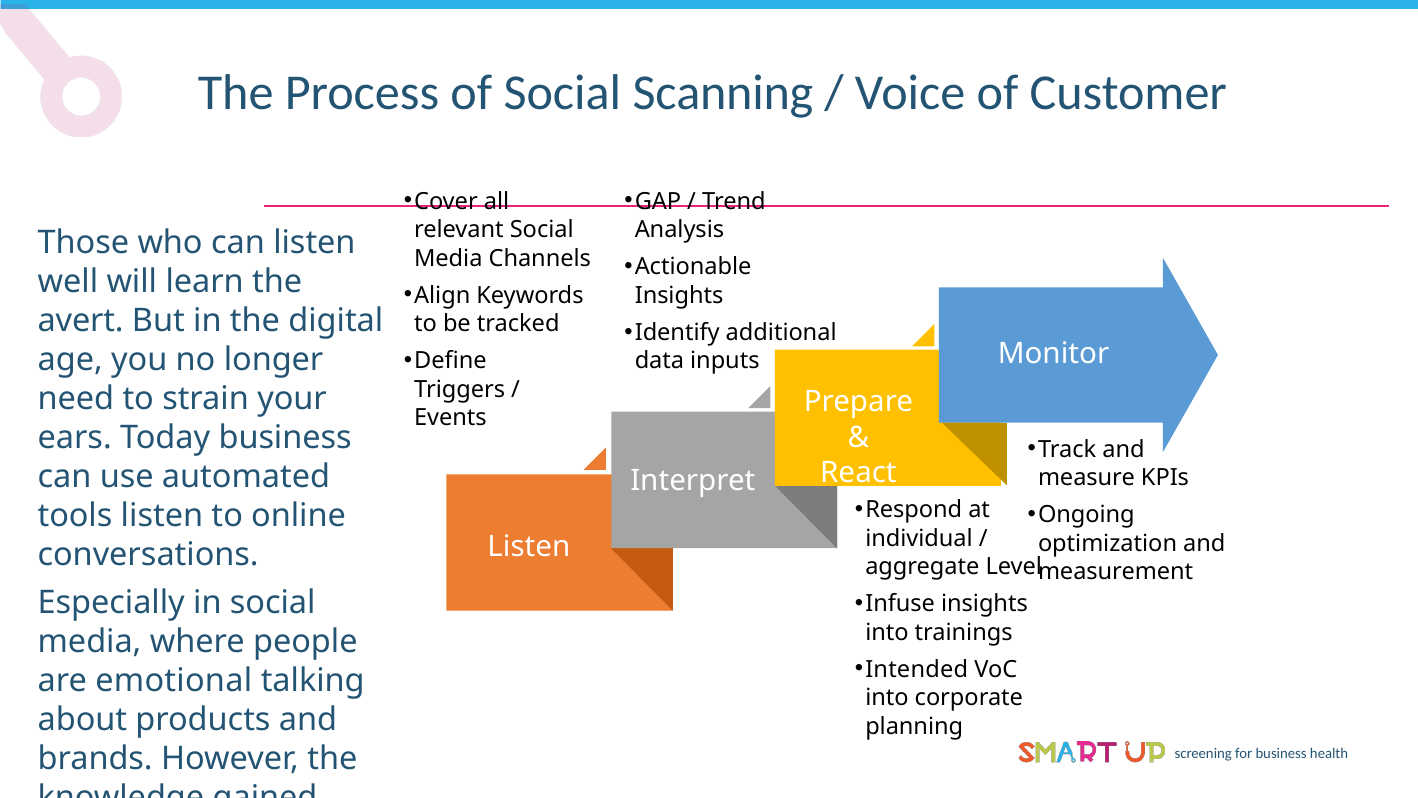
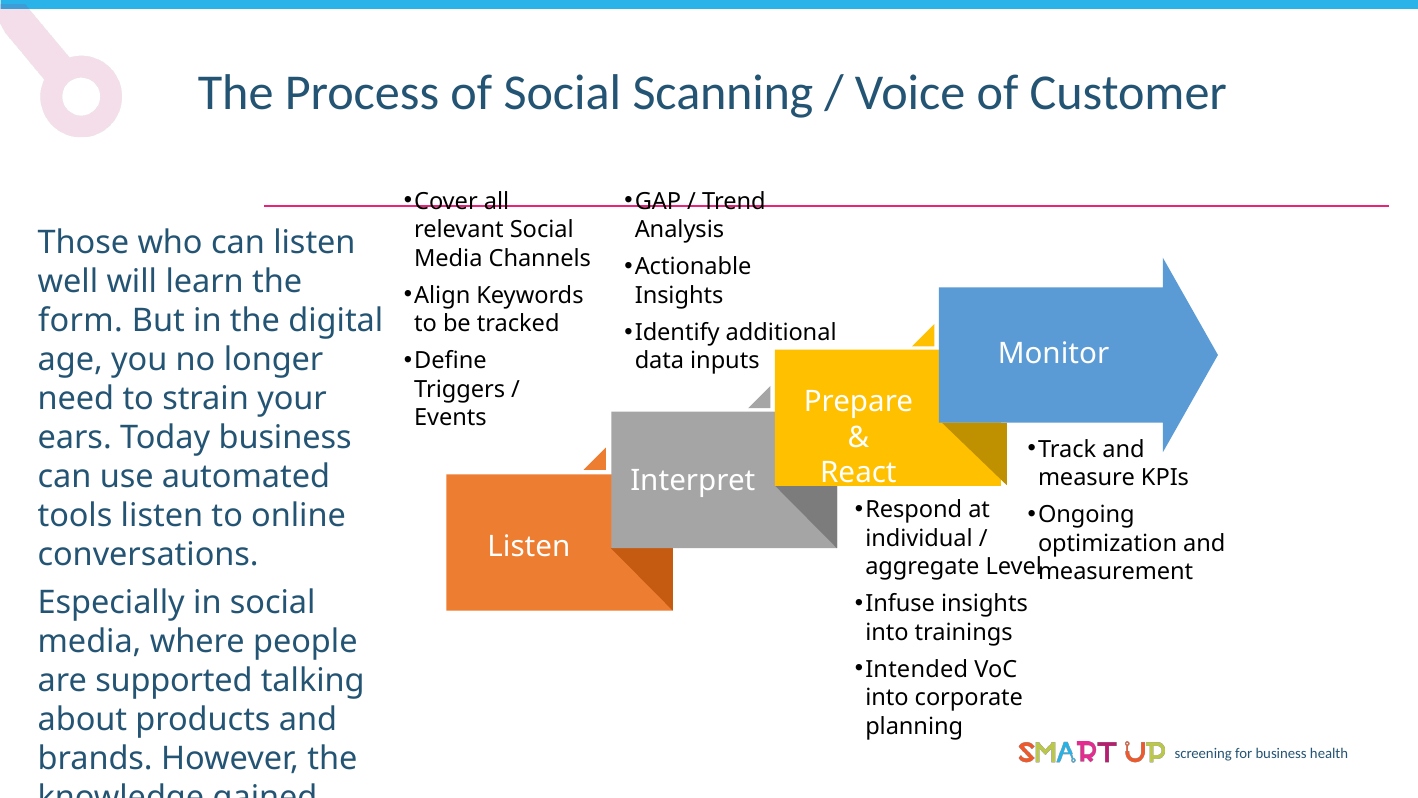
avert: avert -> form (80, 321)
emotional: emotional -> supported (174, 681)
